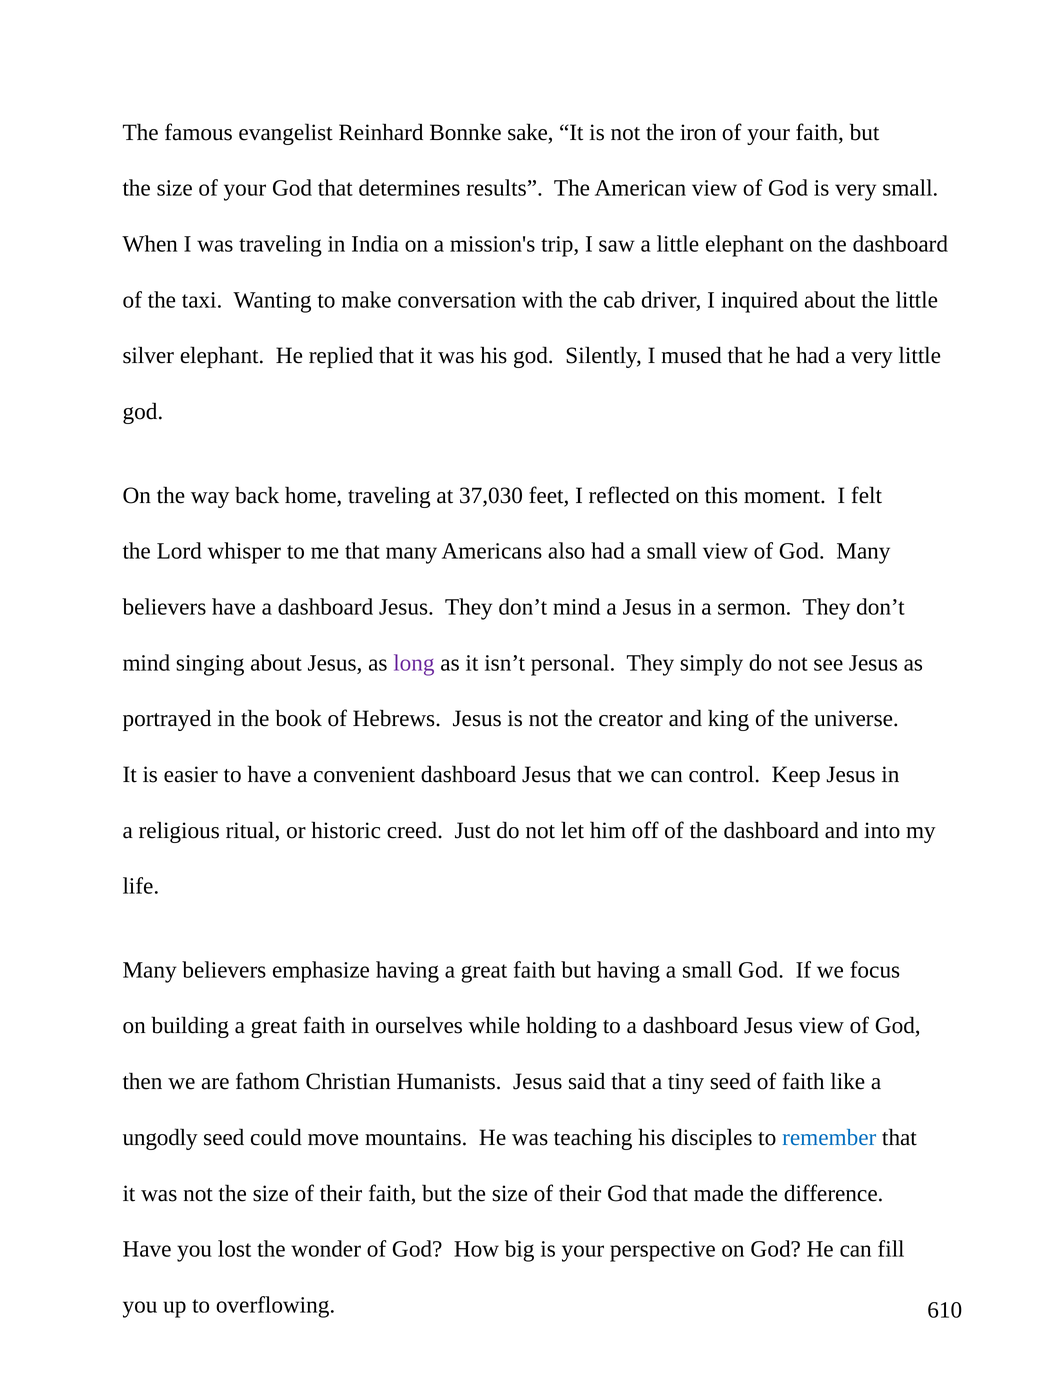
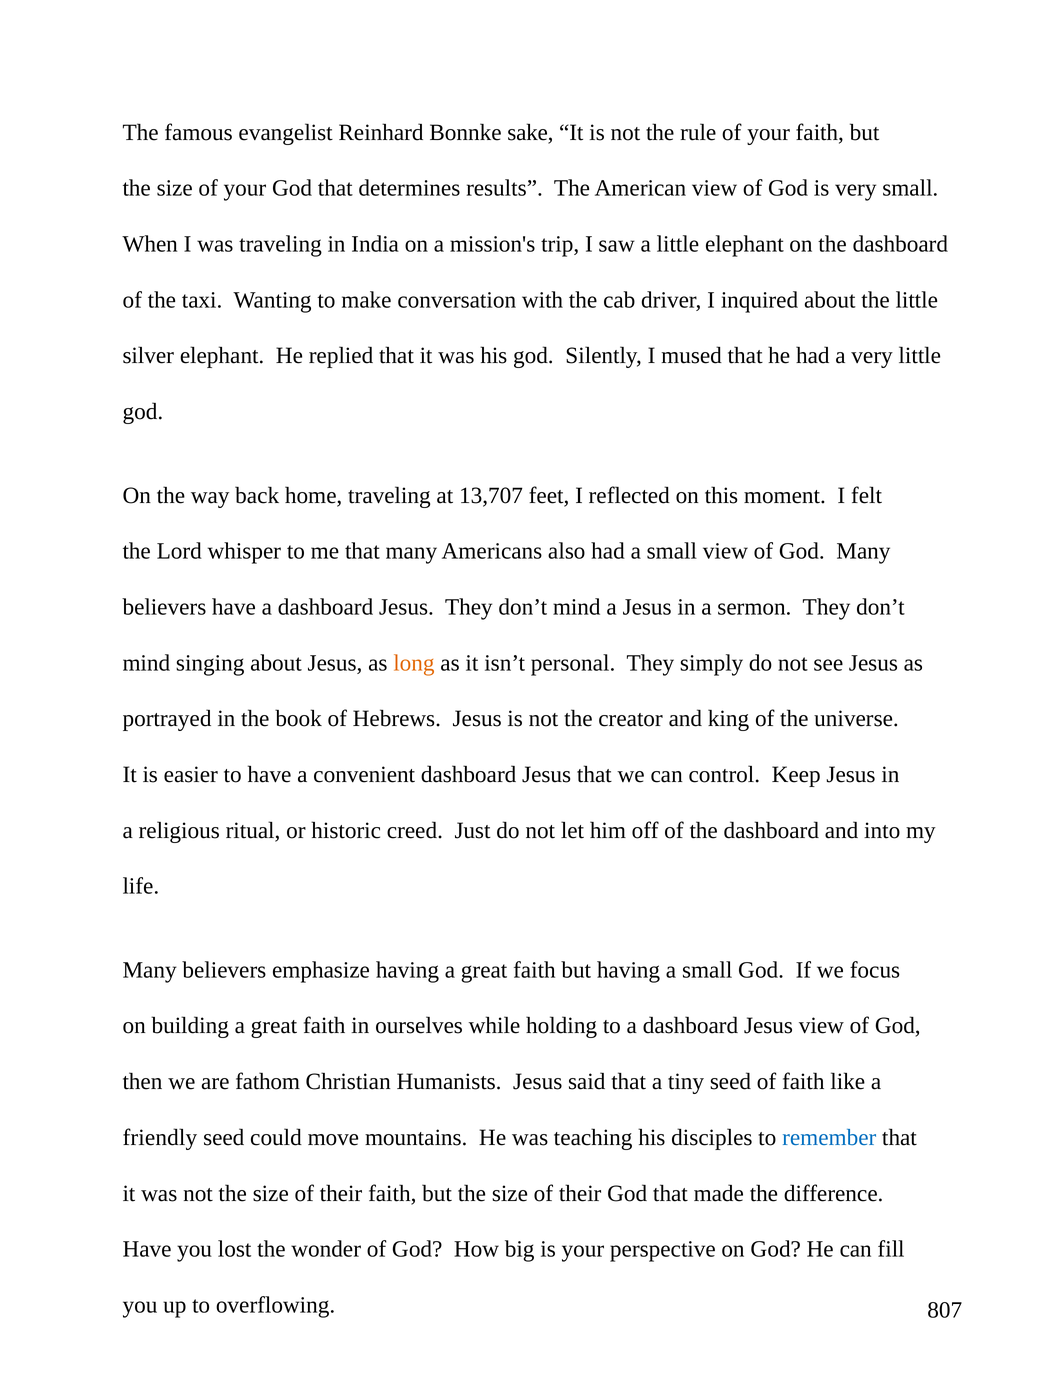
iron: iron -> rule (698, 132)
37,030: 37,030 -> 13,707 (491, 495)
long colour: purple -> orange (414, 663)
ungodly: ungodly -> friendly (160, 1137)
610: 610 -> 807 (945, 1310)
